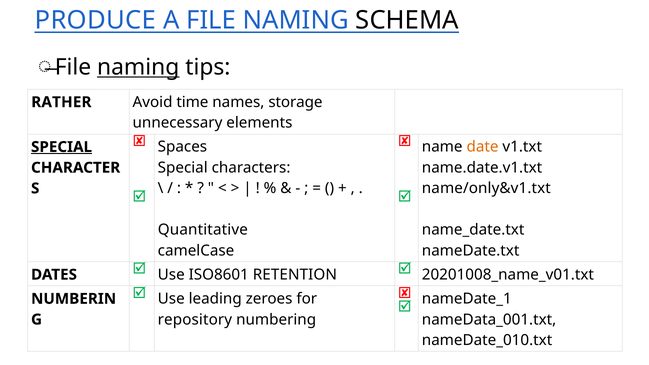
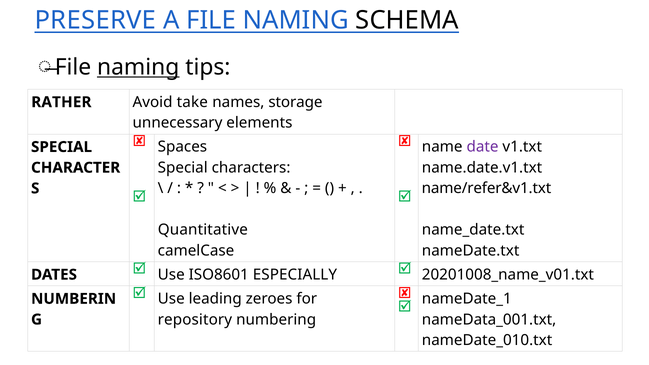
PRODUCE: PRODUCE -> PRESERVE (95, 21)
time: time -> take (192, 102)
date colour: orange -> purple (483, 147)
SPECIAL underline: present -> none (62, 147)
name/only&v1.txt: name/only&v1.txt -> name/refer&v1.txt (486, 188)
RETENTION: RETENTION -> ESPECIALLY (295, 275)
